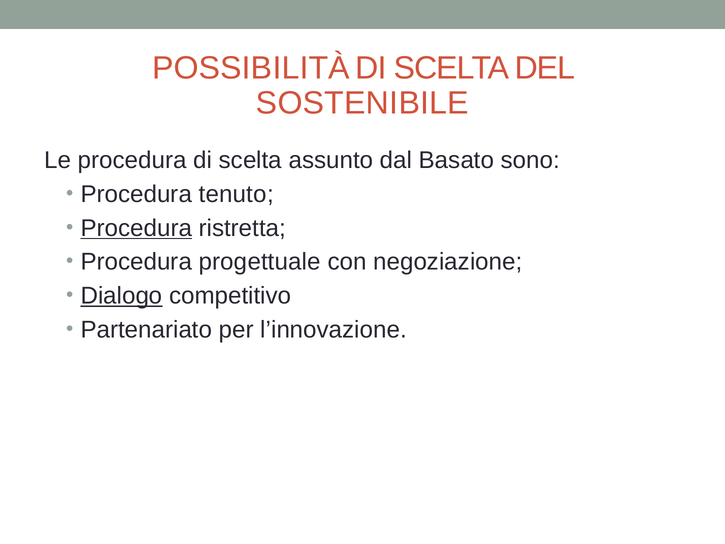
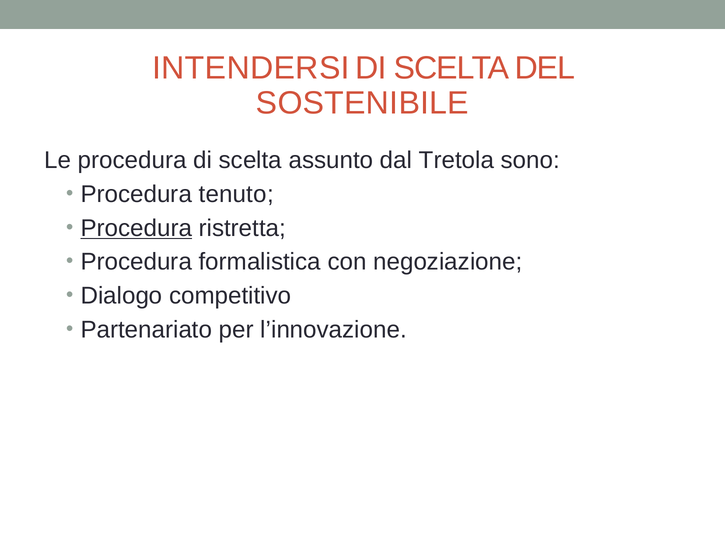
POSSIBILITÀ: POSSIBILITÀ -> INTENDERSI (251, 68)
Basato: Basato -> Tretola (456, 160)
progettuale: progettuale -> formalistica (260, 262)
Dialogo underline: present -> none (122, 296)
